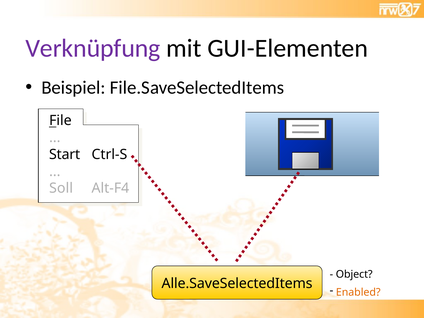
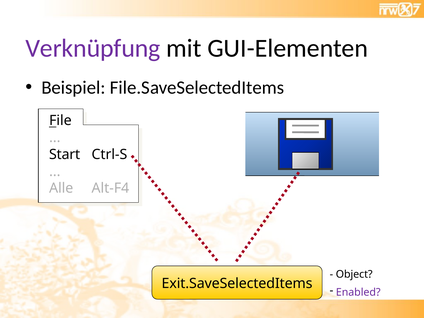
Soll: Soll -> Alle (61, 188)
Alle.SaveSelectedItems: Alle.SaveSelectedItems -> Exit.SaveSelectedItems (237, 284)
Enabled colour: orange -> purple (358, 292)
